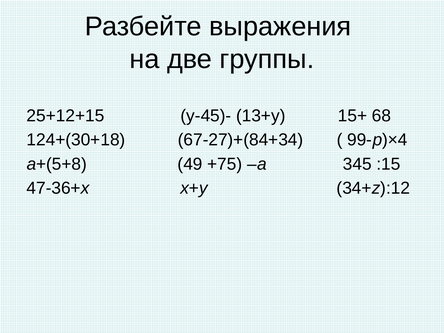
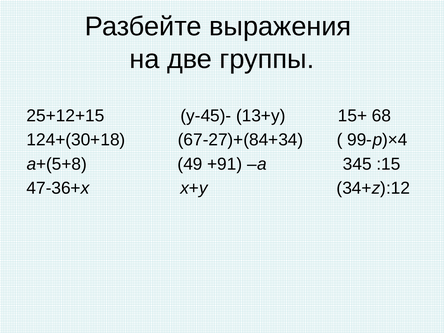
+75: +75 -> +91 (225, 164)
